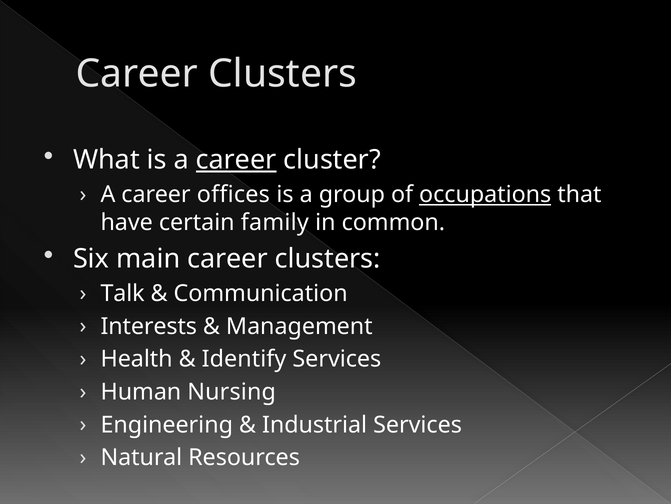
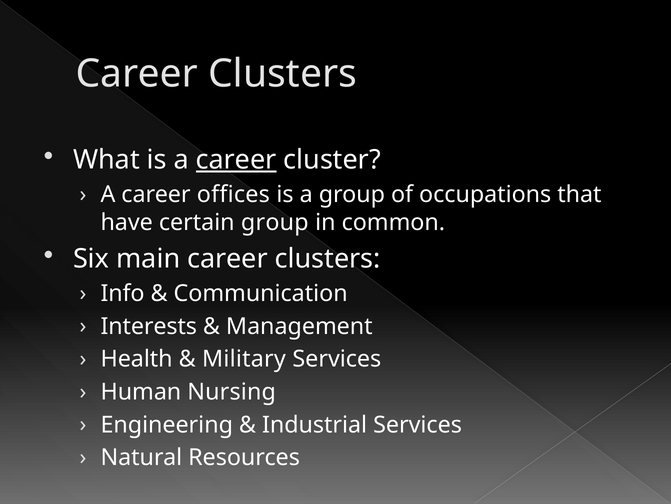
occupations underline: present -> none (485, 194)
certain family: family -> group (275, 222)
Talk: Talk -> Info (123, 293)
Identify: Identify -> Military (244, 359)
